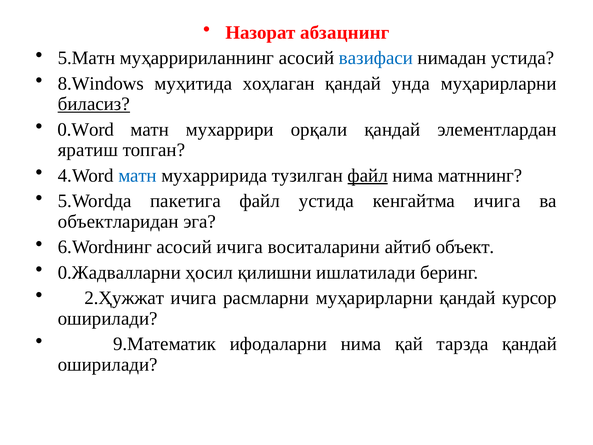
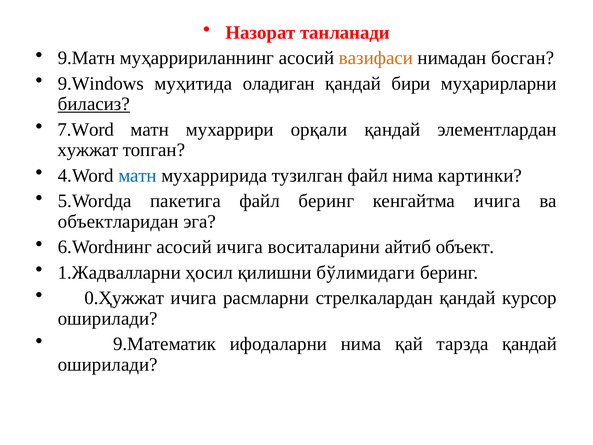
абзацнинг: абзацнинг -> танланади (345, 33)
5.Матн: 5.Матн -> 9.Матн (87, 58)
вазифаси colour: blue -> orange (376, 58)
нимадан устида: устида -> босган (523, 58)
8.Windows: 8.Windows -> 9.Windows (101, 84)
хоҳлаган: хоҳлаган -> оладиган (279, 84)
унда: унда -> бири (411, 84)
0.Word: 0.Word -> 7.Word (86, 129)
яратиш: яратиш -> хужжат (88, 150)
файл underline: present -> none (368, 175)
матннинг: матннинг -> картинки (480, 175)
файл устида: устида -> беринг (326, 201)
0.Жадвалларни: 0.Жадвалларни -> 1.Жадвалларни (119, 272)
ишлатилади: ишлатилади -> бўлимидаги (366, 272)
2.Ҳужжат: 2.Ҳужжат -> 0.Ҳужжат (124, 298)
расмларни муҳарирларни: муҳарирларни -> стрелкалардан (374, 298)
